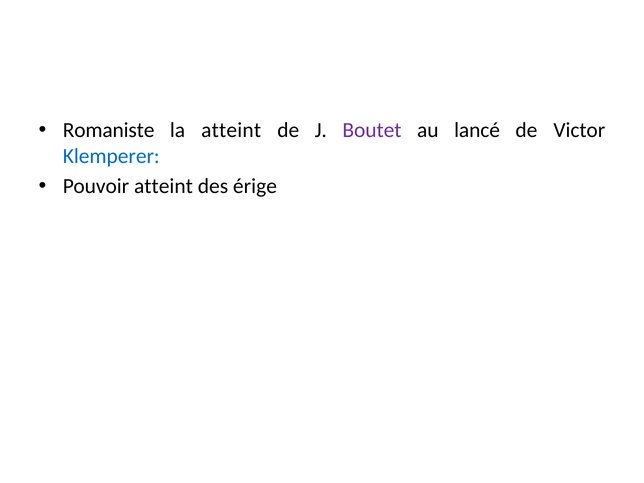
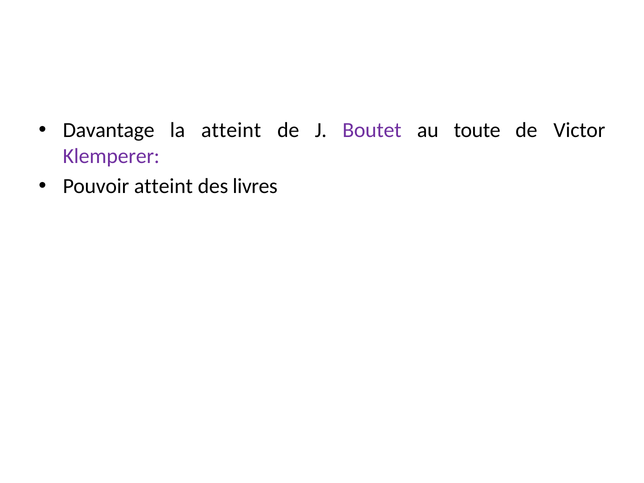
Romaniste: Romaniste -> Davantage (109, 130)
lancé: lancé -> toute (477, 130)
Klemperer colour: blue -> purple (111, 156)
érige: érige -> livres (255, 186)
